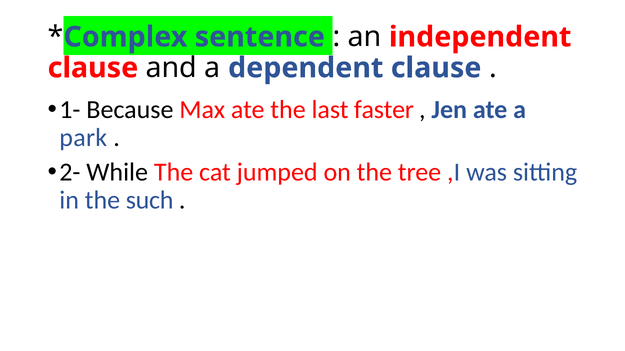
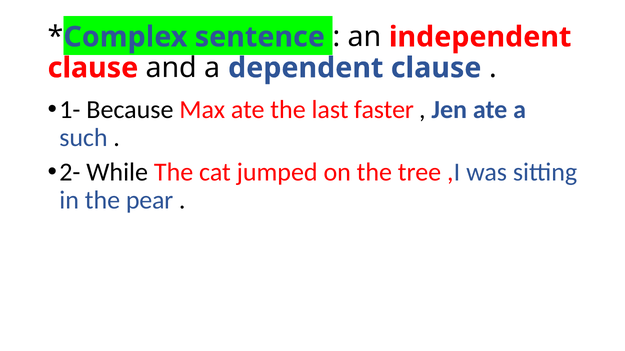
park: park -> such (83, 138)
such: such -> pear (150, 201)
